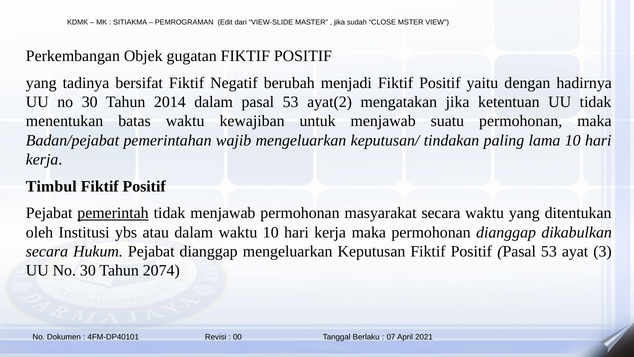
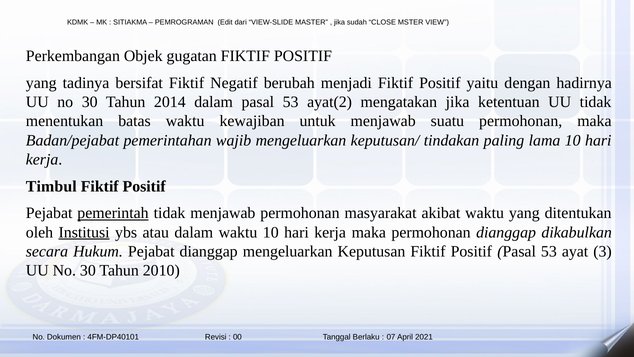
masyarakat secara: secara -> akibat (441, 213)
Institusi underline: none -> present (84, 232)
2074: 2074 -> 2010 (161, 270)
